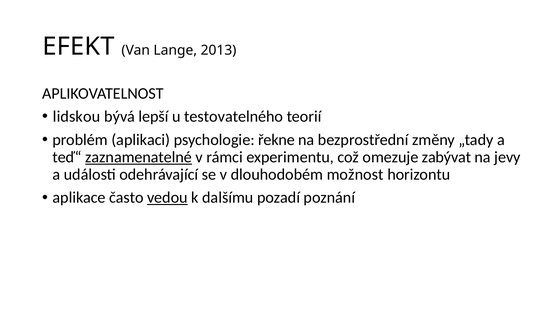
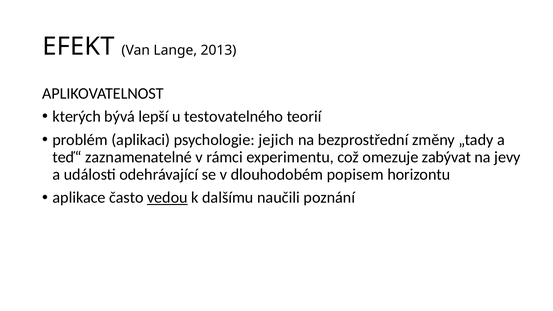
lidskou: lidskou -> kterých (77, 117)
řekne: řekne -> jejich (276, 140)
zaznamenatelné underline: present -> none (139, 157)
možnost: možnost -> popisem (355, 175)
pozadí: pozadí -> naučili (278, 198)
